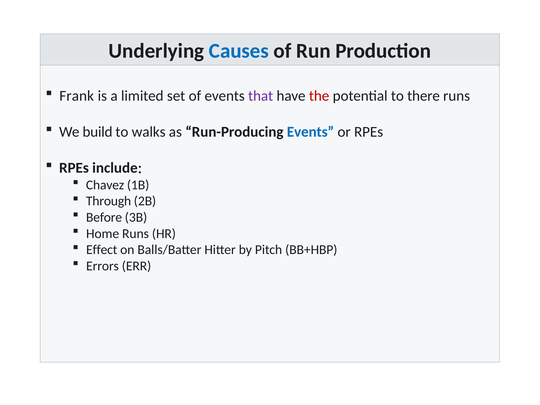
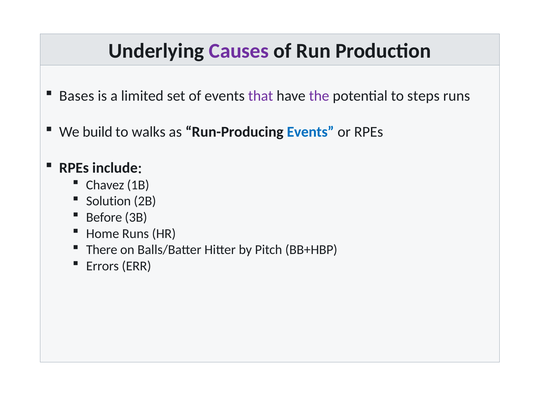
Causes colour: blue -> purple (239, 51)
Frank: Frank -> Bases (77, 96)
the colour: red -> purple (319, 96)
there: there -> steps (423, 96)
Through: Through -> Solution (109, 201)
Effect: Effect -> There (102, 250)
